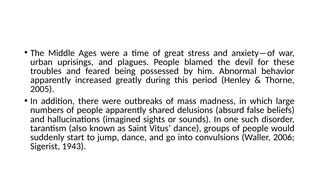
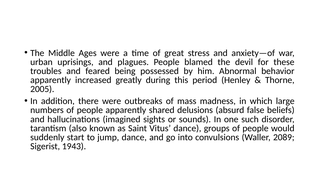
2006: 2006 -> 2089 (284, 138)
